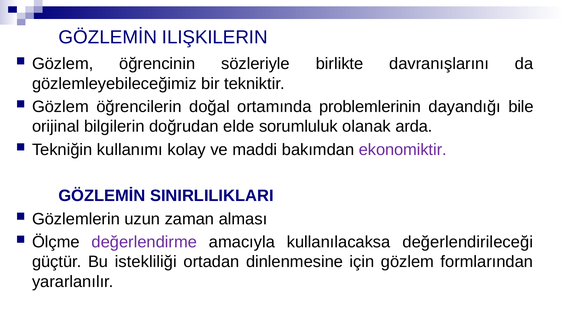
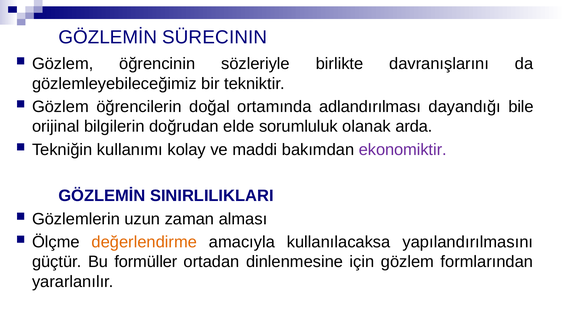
ILIŞKILERIN: ILIŞKILERIN -> SÜRECININ (215, 37)
problemlerinin: problemlerinin -> adlandırılması (370, 107)
değerlendirme colour: purple -> orange (144, 242)
değerlendirileceği: değerlendirileceği -> yapılandırılmasını (468, 242)
istekliliği: istekliliği -> formüller (146, 262)
